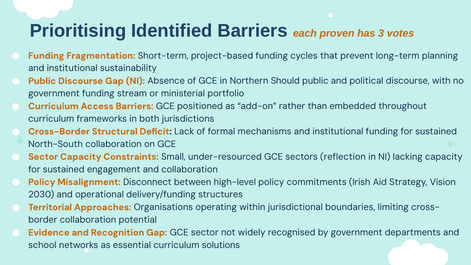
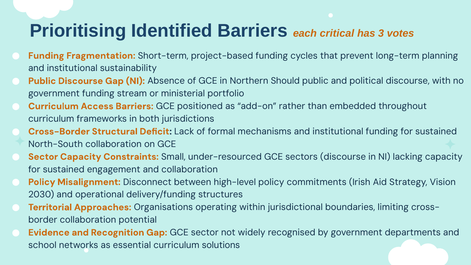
proven: proven -> critical (337, 33)
sectors reflection: reflection -> discourse (343, 157)
